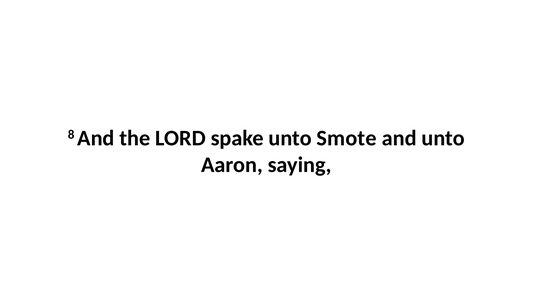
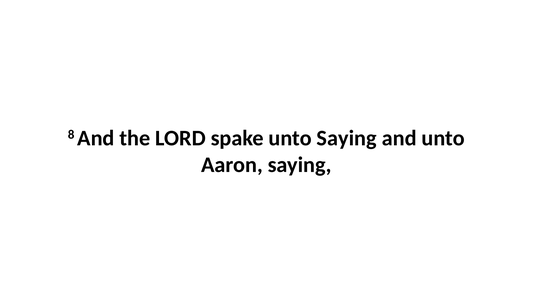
unto Smote: Smote -> Saying (347, 138)
